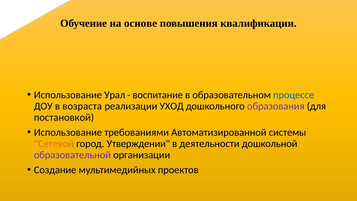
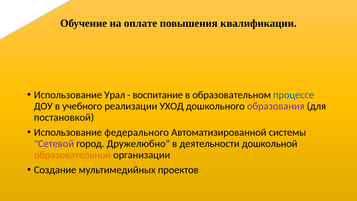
основе: основе -> оплате (141, 23)
возраста: возраста -> учебного (82, 106)
требованиями: требованиями -> федерального (137, 132)
Сетевой colour: orange -> purple (54, 144)
Утверждении: Утверждении -> Дружелюбно (138, 144)
образовательной colour: purple -> orange (72, 155)
